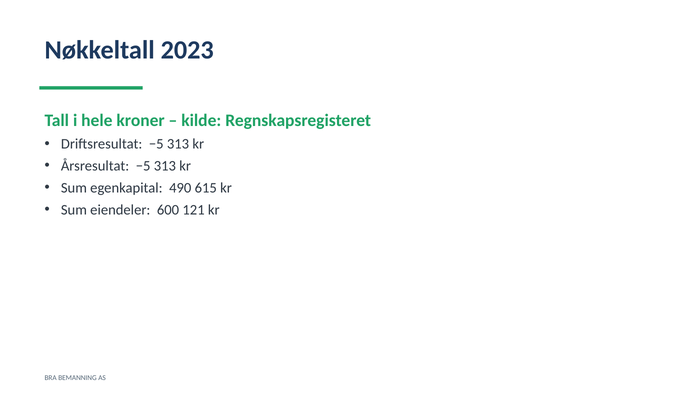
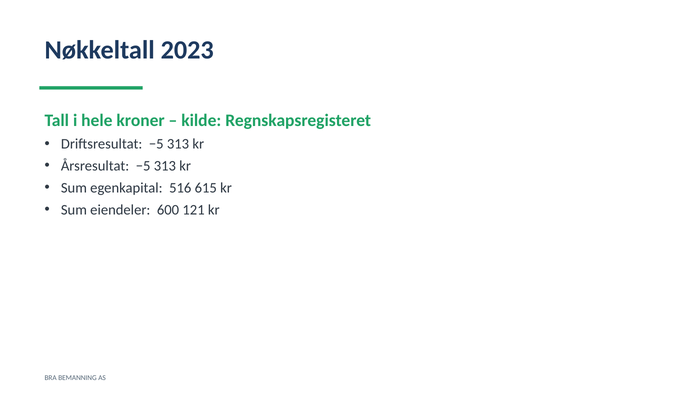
490: 490 -> 516 (180, 188)
